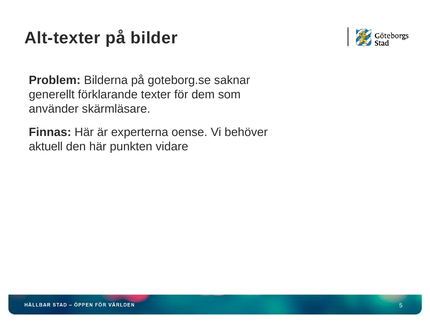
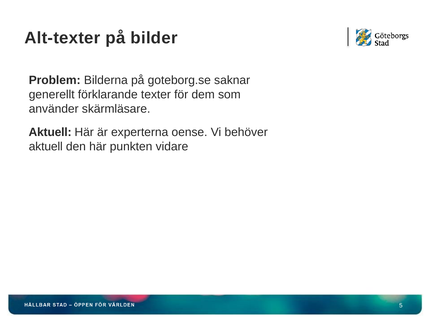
Finnas: Finnas -> Aktuell (50, 132)
